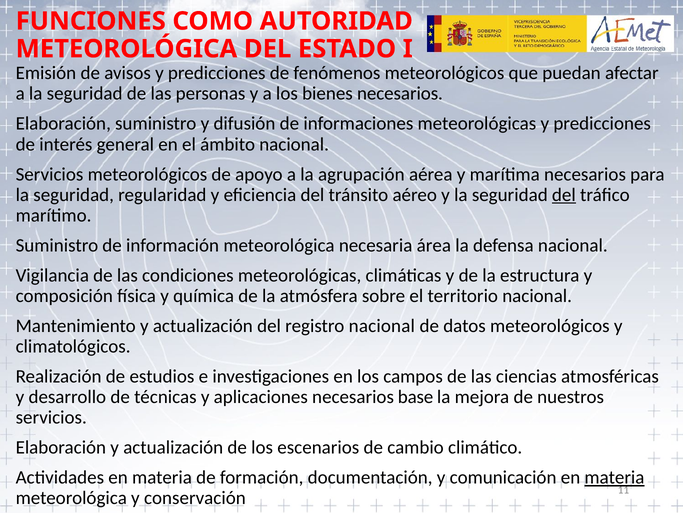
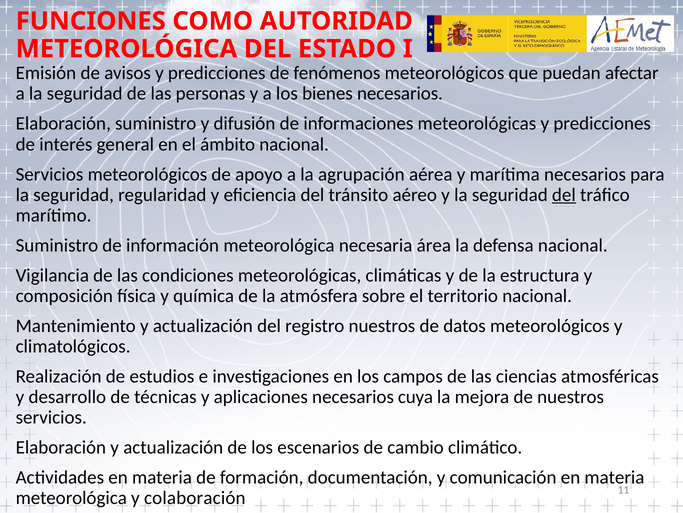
registro nacional: nacional -> nuestros (382, 325)
base: base -> cuya (416, 396)
materia underline: present -> none (614, 477)
conservación: conservación -> colaboración (195, 497)
